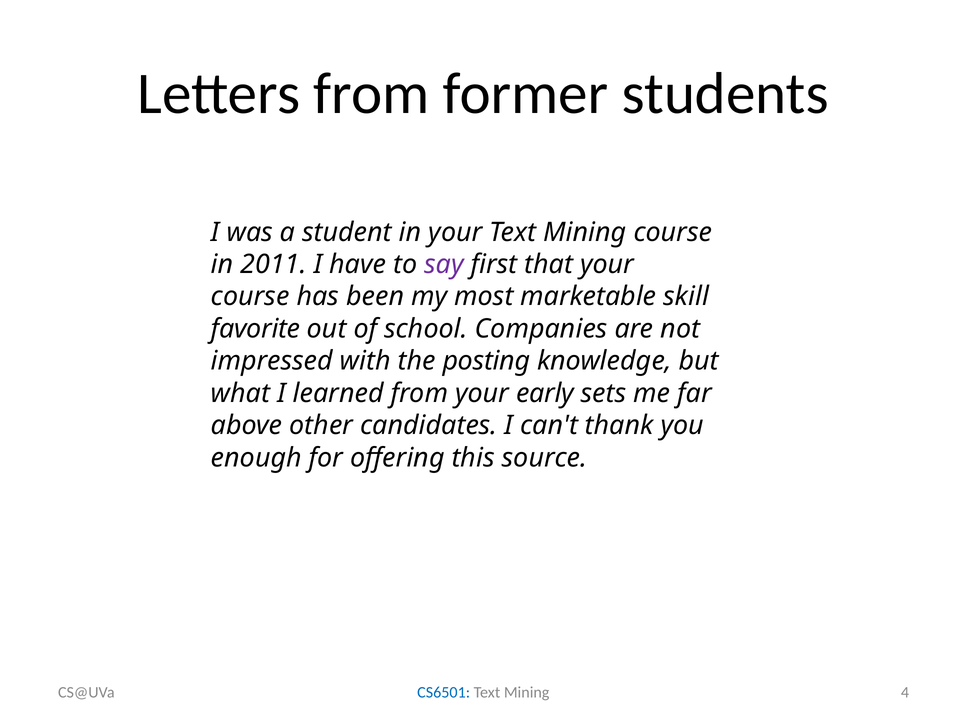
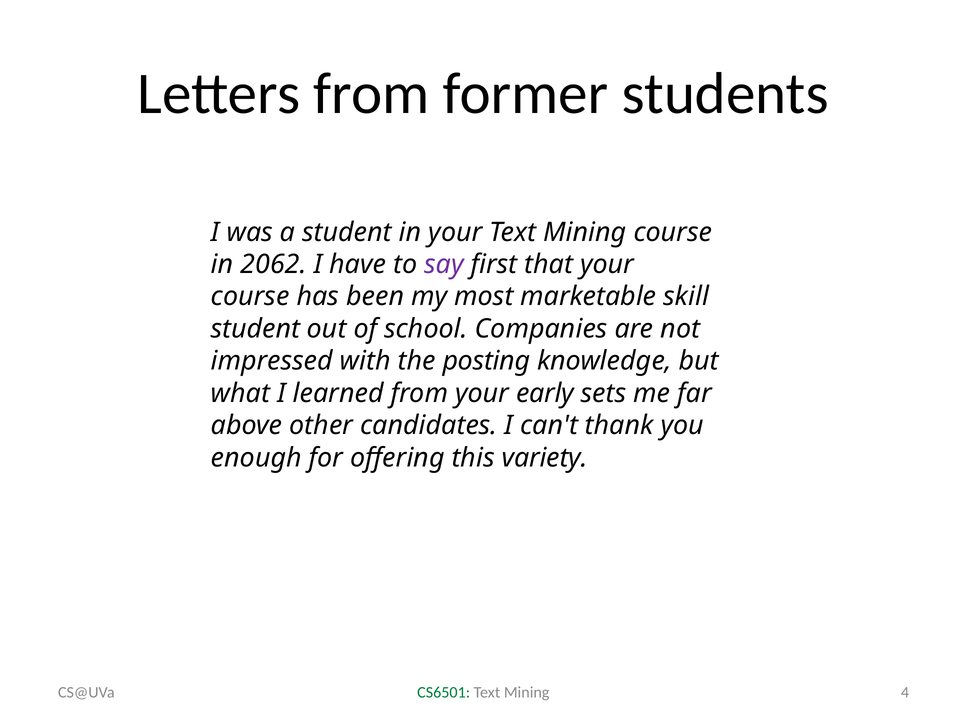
2011: 2011 -> 2062 (274, 264)
favorite: favorite -> student (255, 329)
source: source -> variety (545, 458)
CS6501 colour: blue -> green (444, 692)
